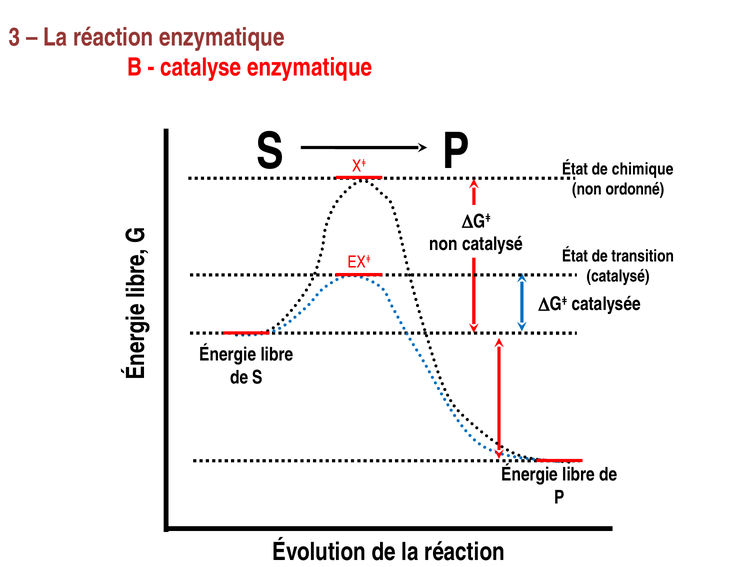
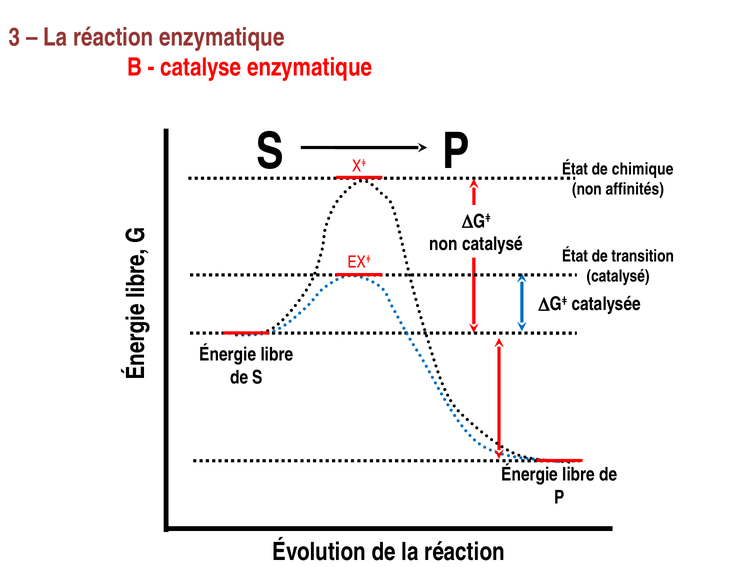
ordonné: ordonné -> affinités (635, 189)
